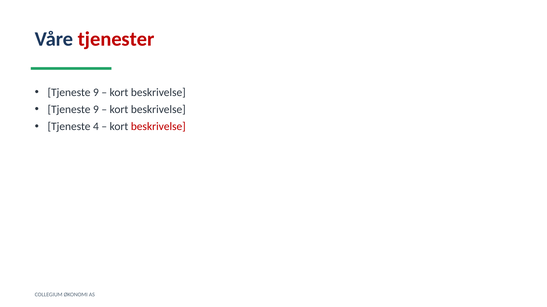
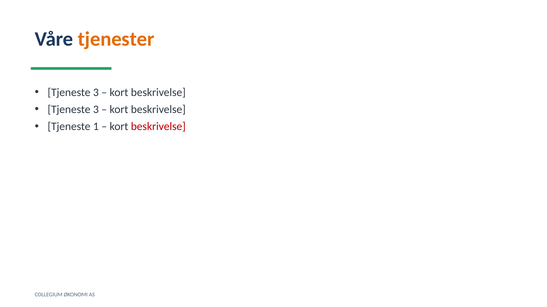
tjenester colour: red -> orange (116, 39)
9: 9 -> 3 (96, 93)
9: 9 -> 3 (96, 110)
4: 4 -> 1 (96, 127)
